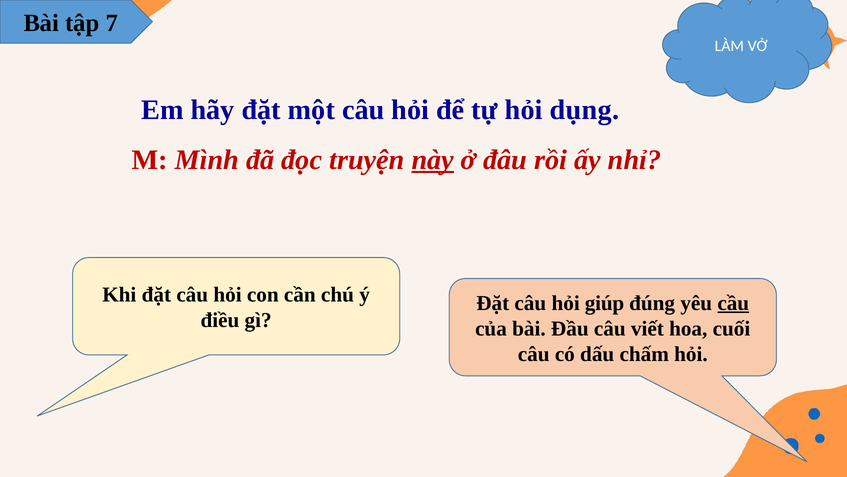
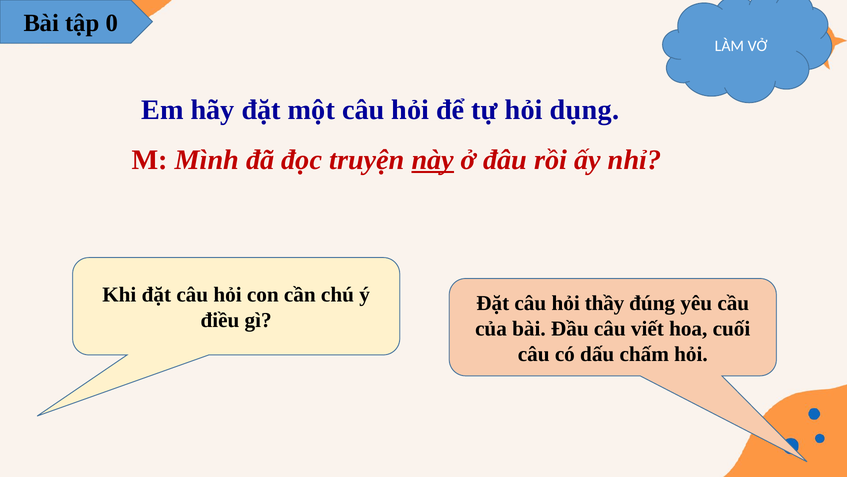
7: 7 -> 0 (112, 23)
giúp: giúp -> thầy (605, 303)
cầu underline: present -> none (733, 303)
